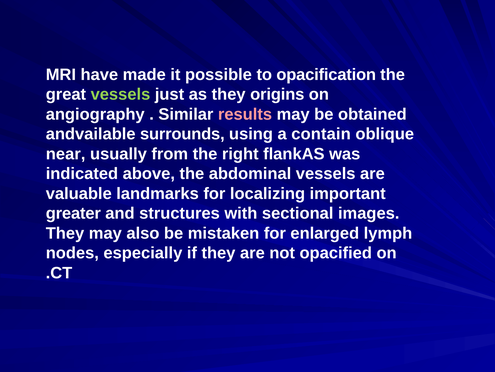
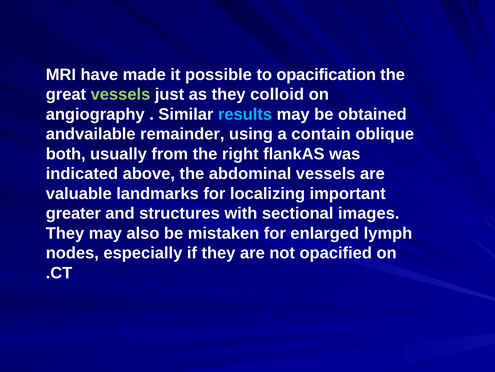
origins: origins -> colloid (277, 94)
results colour: pink -> light blue (245, 114)
surrounds: surrounds -> remainder (182, 134)
near: near -> both (66, 154)
